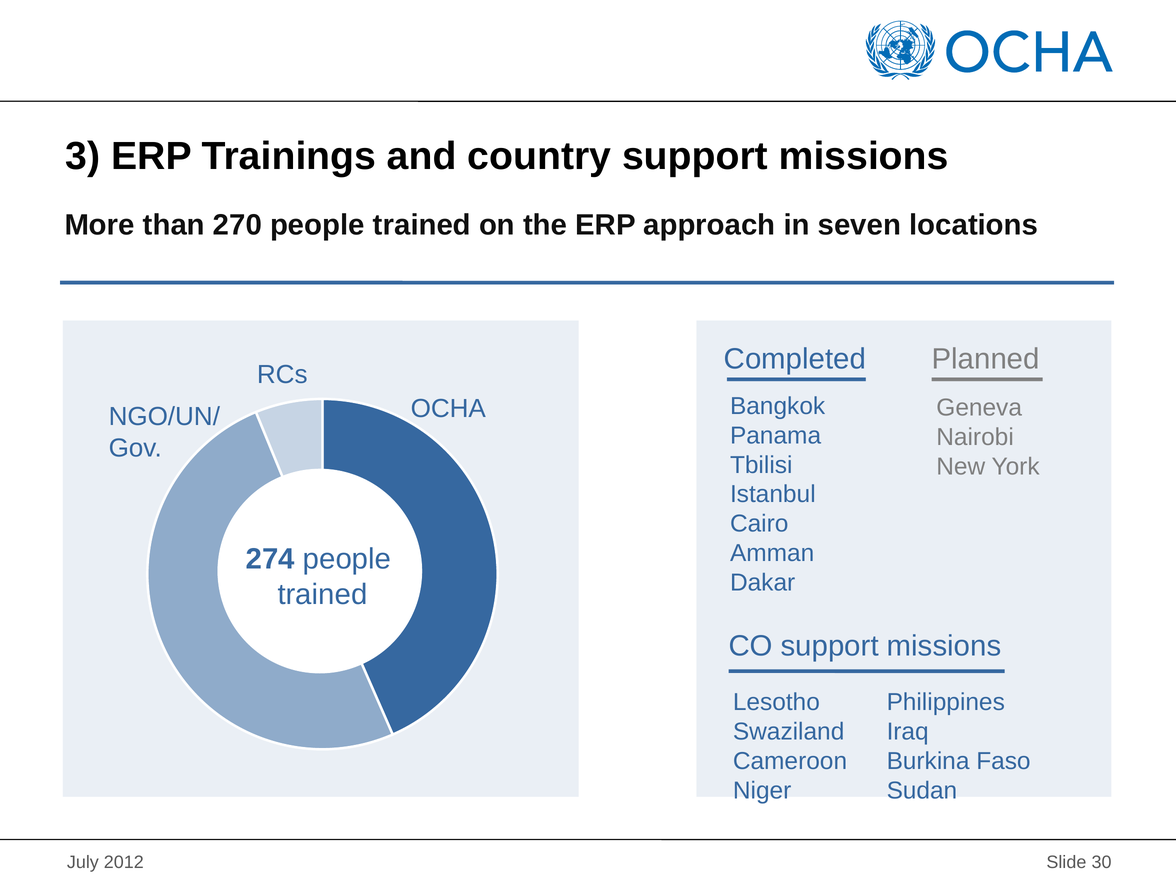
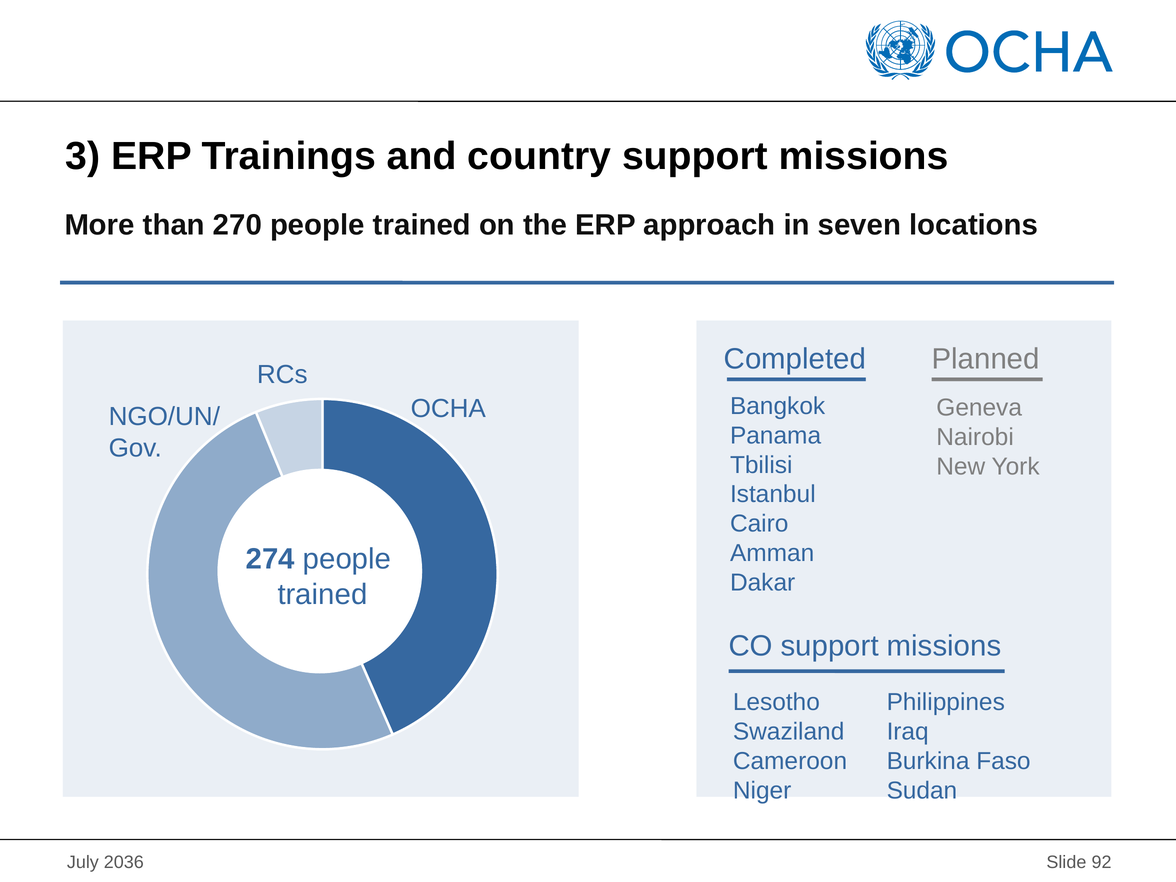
30: 30 -> 92 (1102, 862)
2012: 2012 -> 2036 (124, 862)
